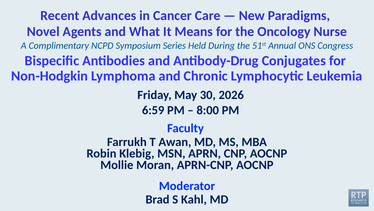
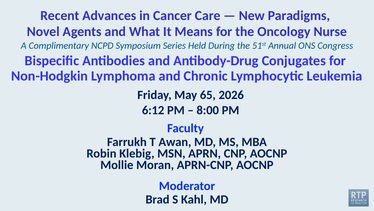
30: 30 -> 65 (208, 95)
6:59: 6:59 -> 6:12 (153, 110)
